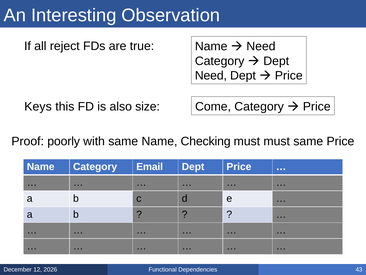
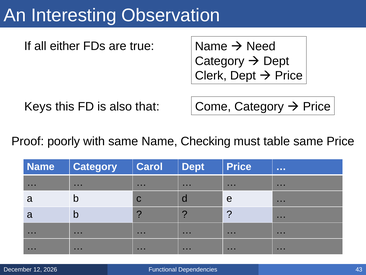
reject: reject -> either (65, 46)
Need: Need -> Clerk (211, 75)
size: size -> that (147, 106)
must must: must -> table (277, 141)
Email: Email -> Carol (150, 166)
